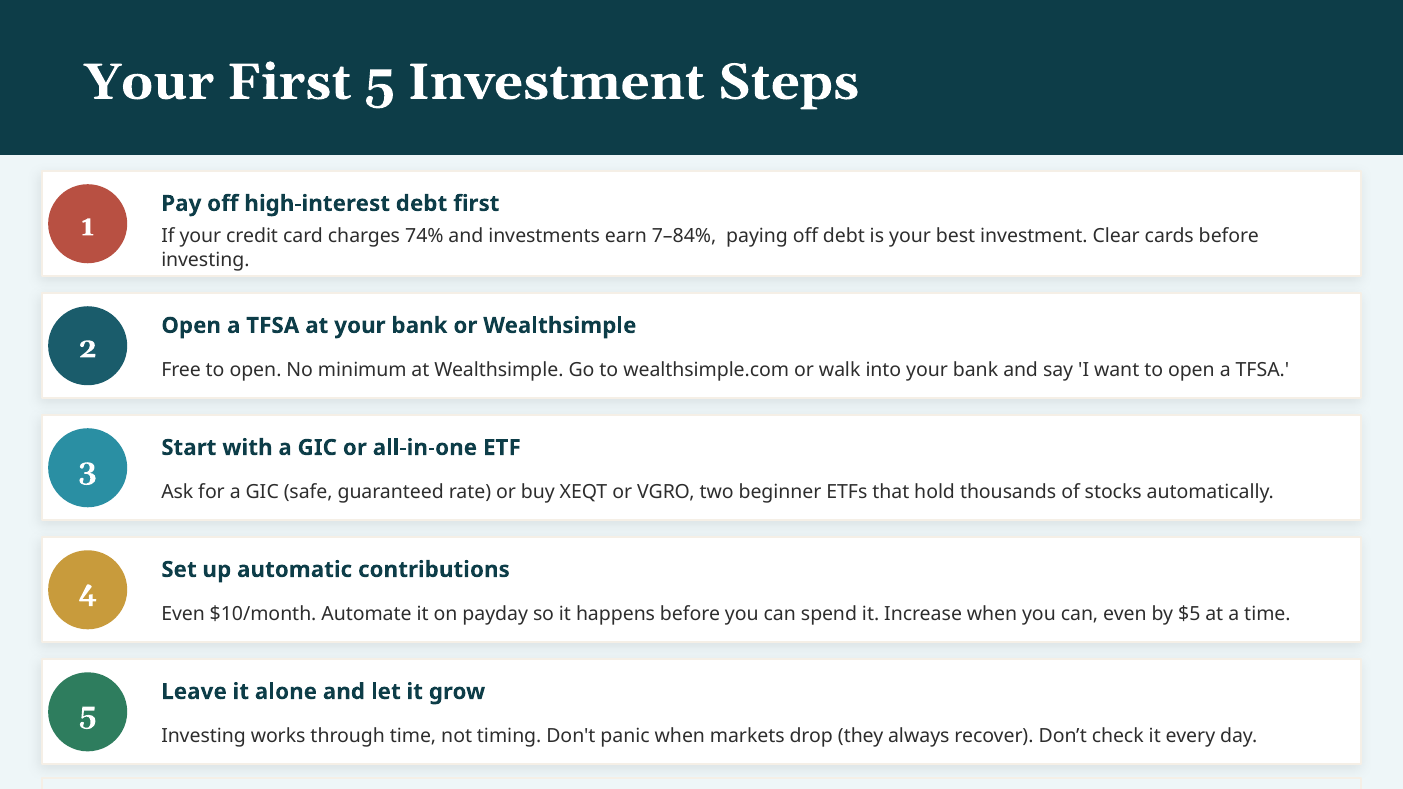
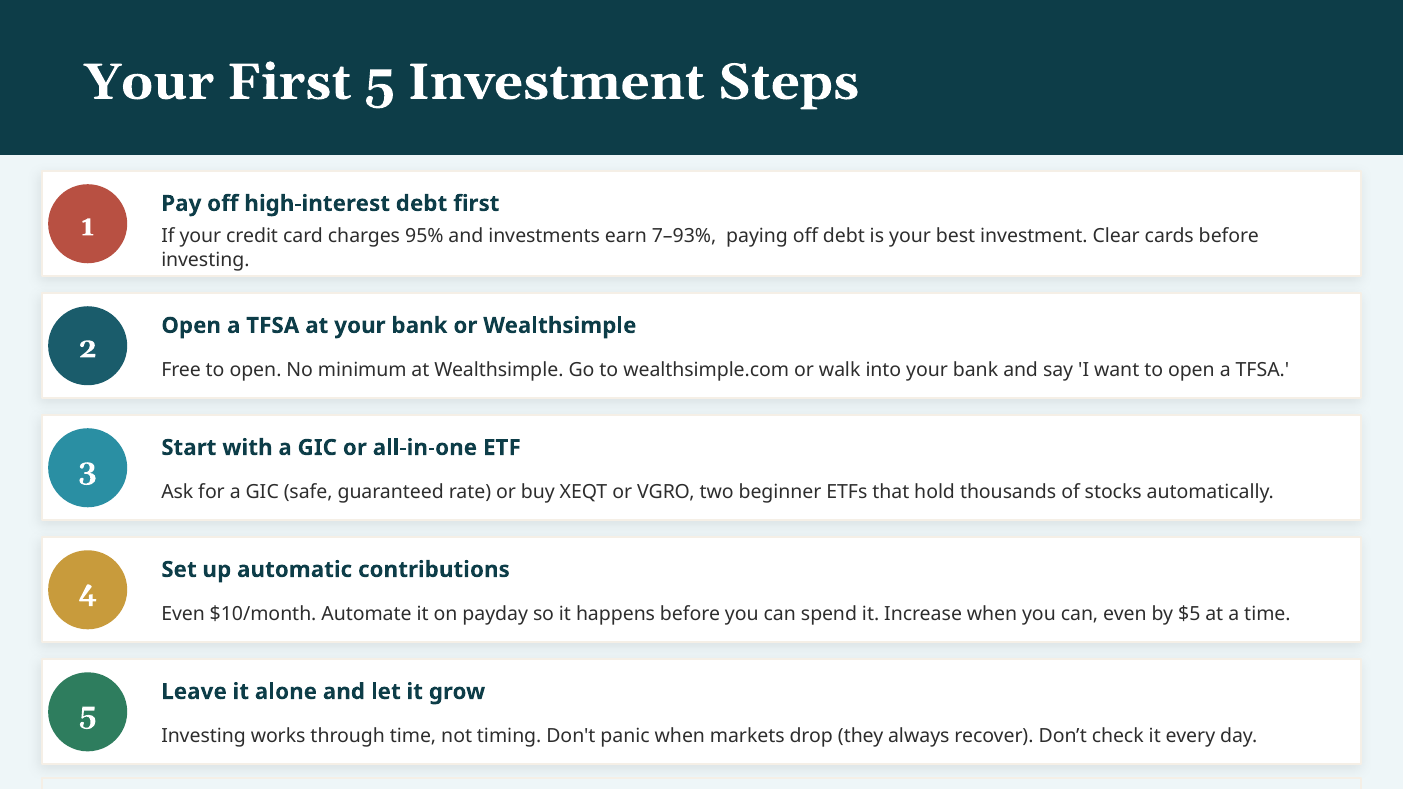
74%: 74% -> 95% (424, 237)
7–84%: 7–84% -> 7–93% (684, 237)
